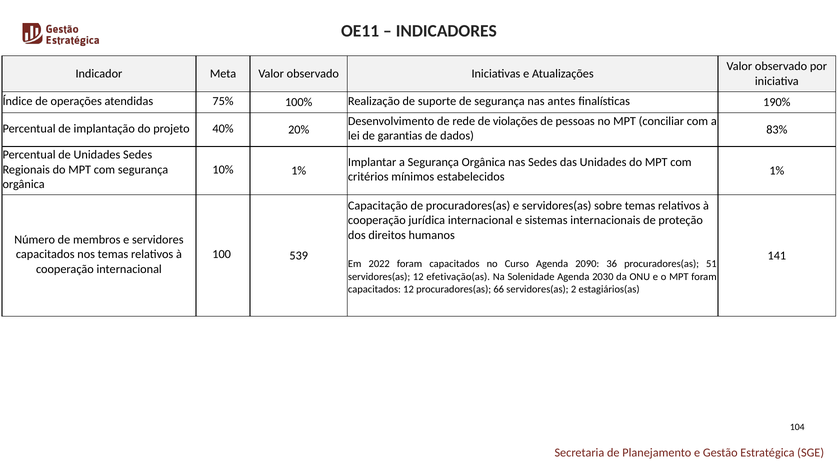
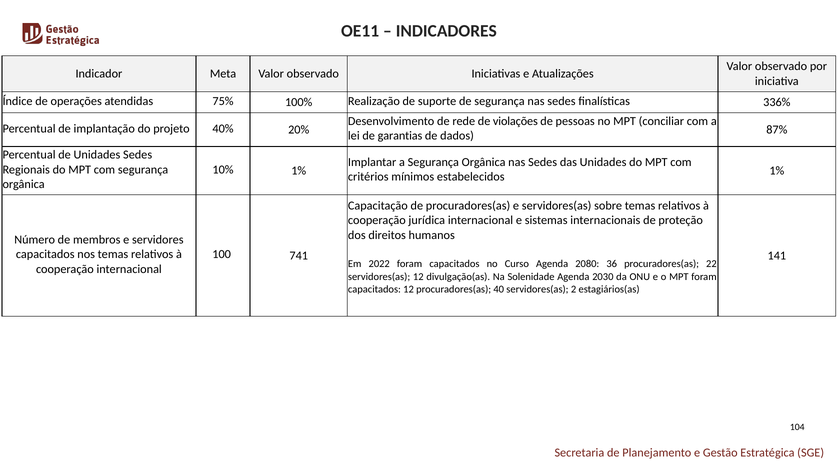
segurança nas antes: antes -> sedes (561, 101)
190%: 190% -> 336% (777, 103)
83%: 83% -> 87% (777, 130)
539: 539 -> 741 (299, 256)
2090: 2090 -> 2080 (587, 264)
51: 51 -> 22 (711, 264)
efetivação(as: efetivação(as -> divulgação(as (458, 277)
66: 66 -> 40 (499, 290)
